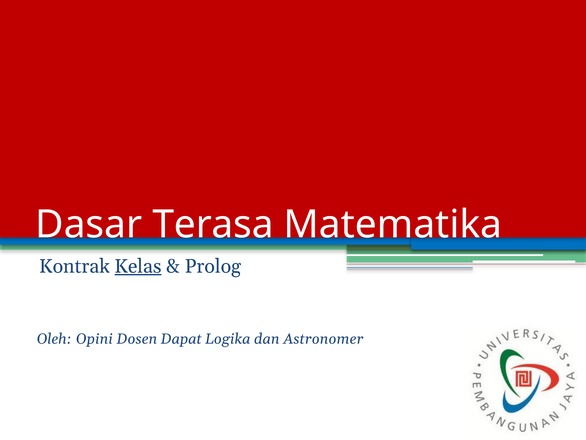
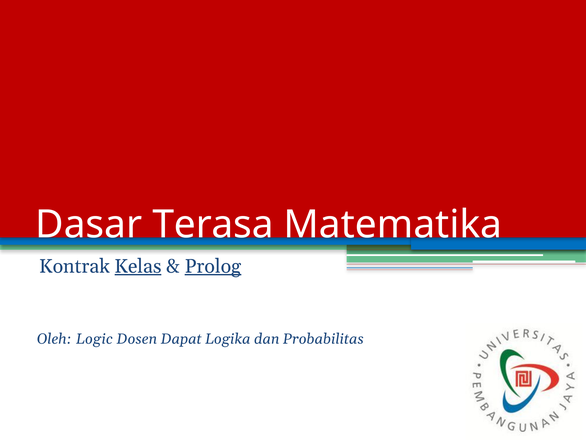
Prolog underline: none -> present (213, 266)
Opini: Opini -> Logic (94, 339)
Astronomer: Astronomer -> Probabilitas (323, 339)
